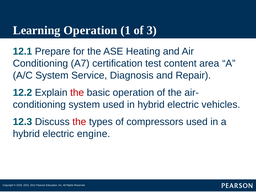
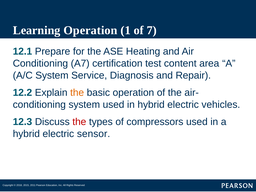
3: 3 -> 7 (152, 30)
the colour: red -> orange (77, 93)
engine: engine -> sensor (94, 134)
